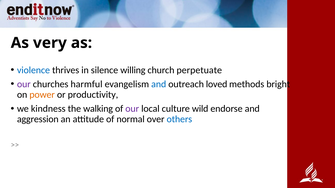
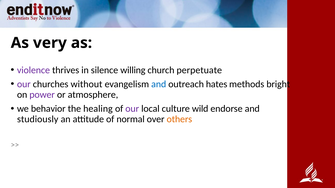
violence colour: blue -> purple (33, 70)
harmful: harmful -> without (86, 84)
loved: loved -> hates (217, 84)
power colour: orange -> purple (42, 95)
productivity: productivity -> atmosphere (93, 95)
kindness: kindness -> behavior (48, 109)
walking: walking -> healing (98, 109)
aggression: aggression -> studiously (38, 120)
others colour: blue -> orange (179, 120)
